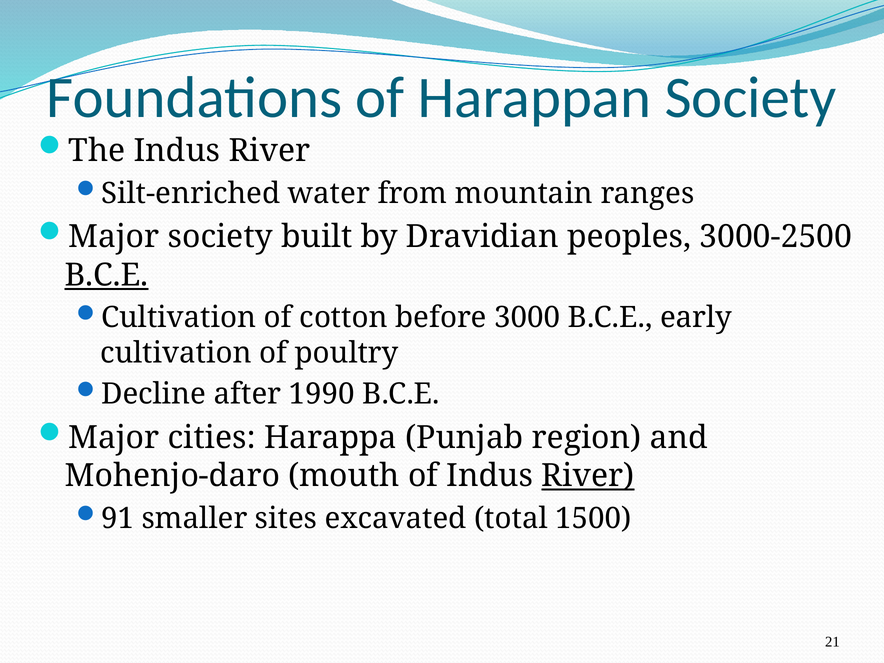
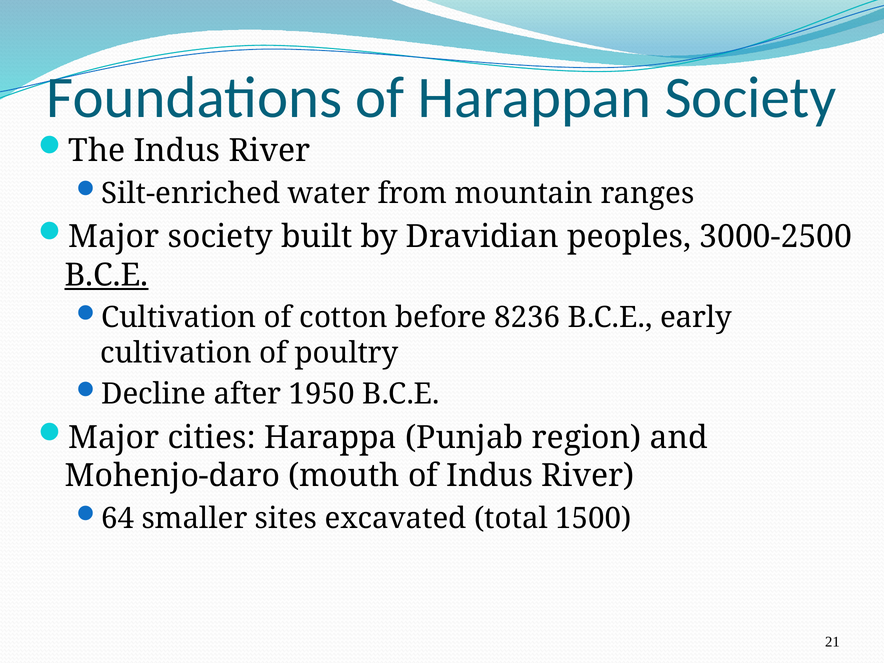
3000: 3000 -> 8236 (527, 318)
1990: 1990 -> 1950 (322, 394)
River underline: present -> none (588, 476)
91: 91 -> 64 (118, 518)
